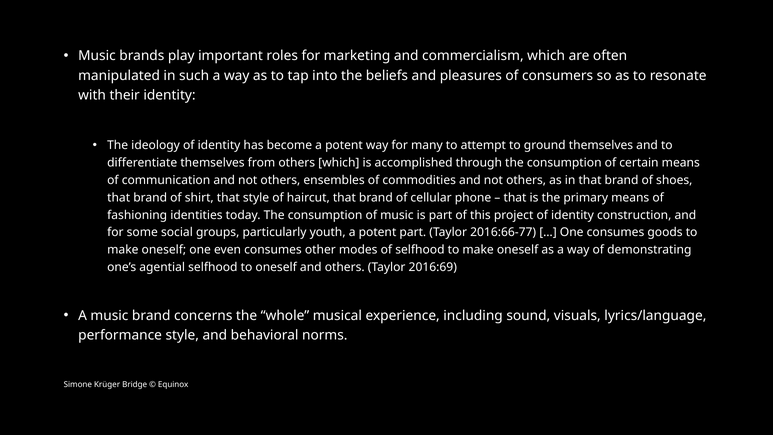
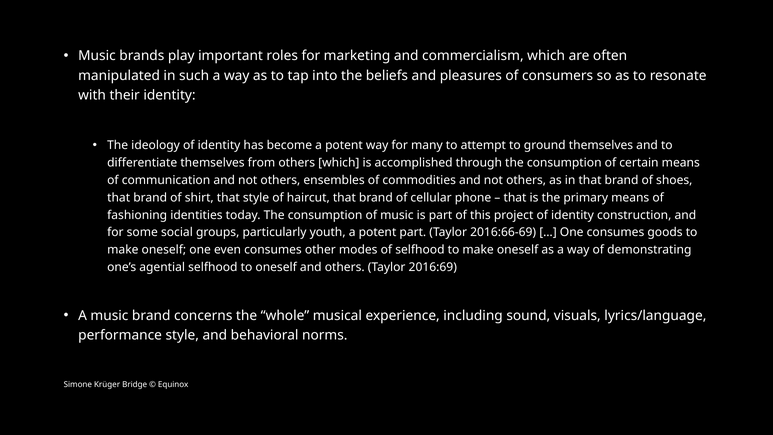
2016:66-77: 2016:66-77 -> 2016:66-69 (503, 232)
